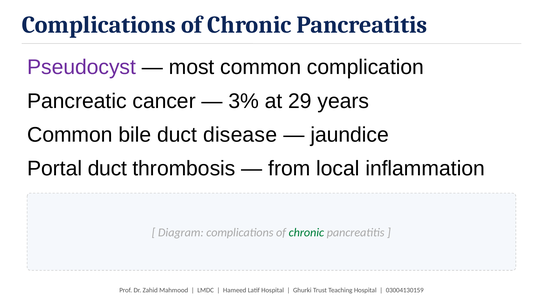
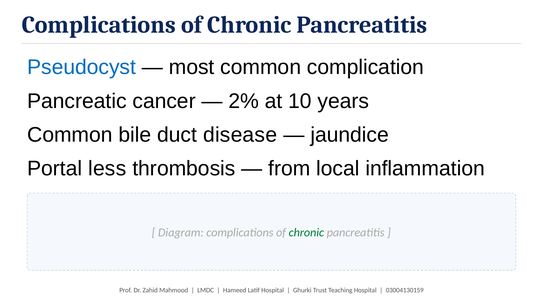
Pseudocyst colour: purple -> blue (82, 67)
3%: 3% -> 2% (244, 101)
29: 29 -> 10 (300, 101)
Portal duct: duct -> less (107, 168)
